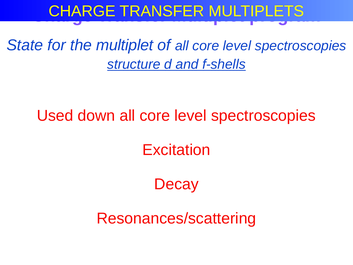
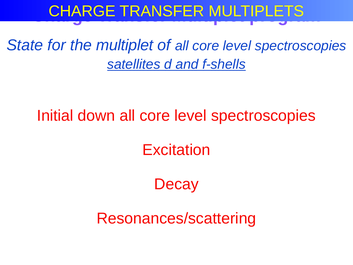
structure: structure -> satellites (134, 64)
Used: Used -> Initial (55, 116)
